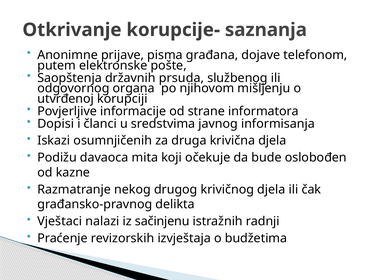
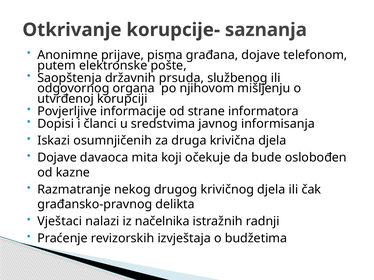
Podižu: Podižu -> Dojave (57, 158)
sačinjenu: sačinjenu -> načelnika (162, 222)
